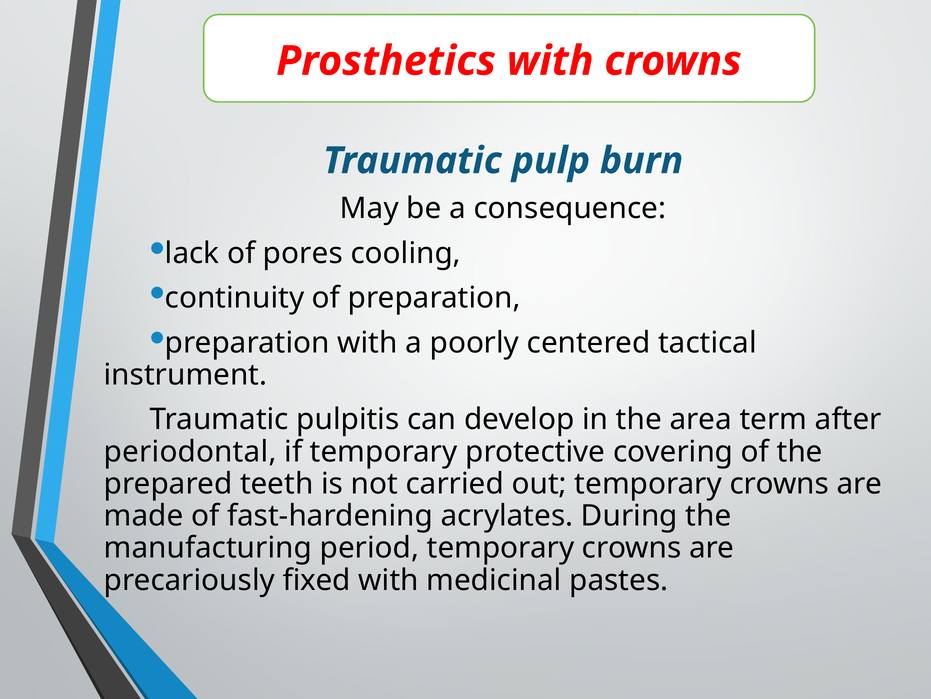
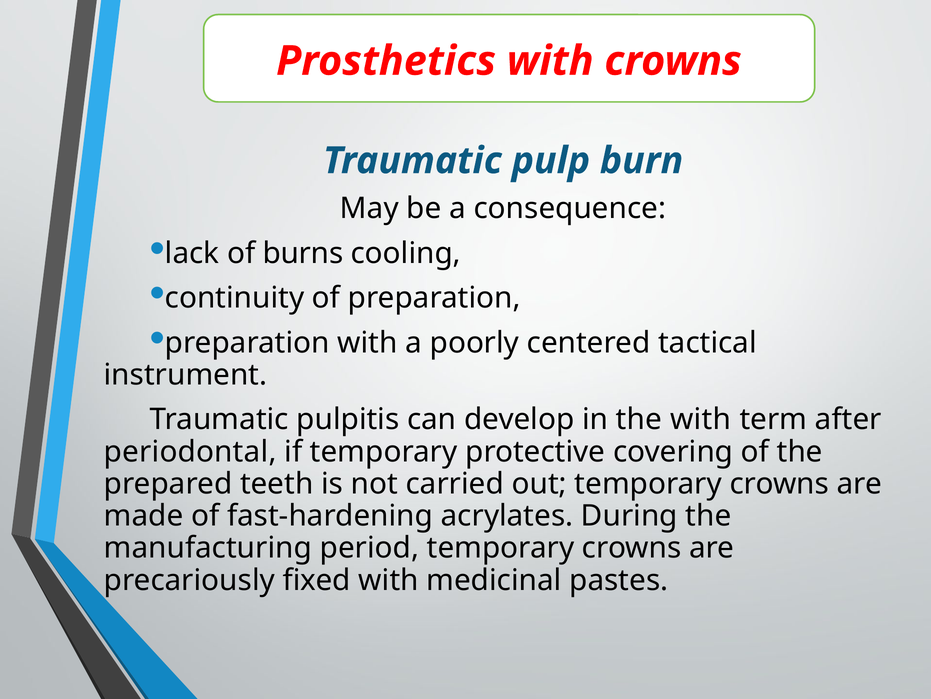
pores: pores -> burns (303, 253)
the area: area -> with (701, 419)
